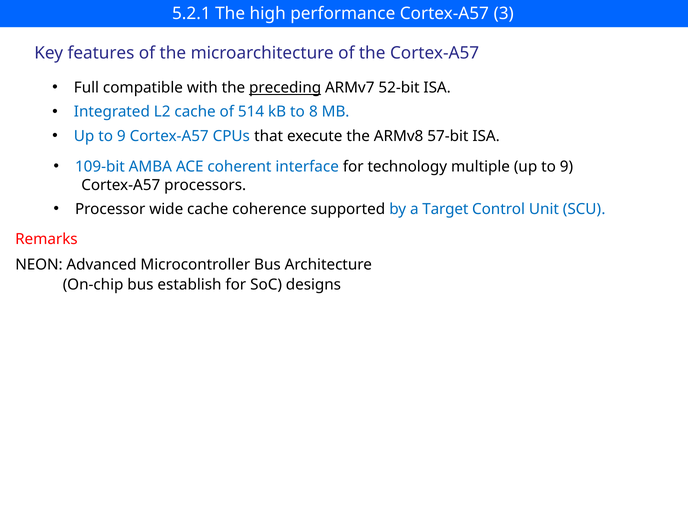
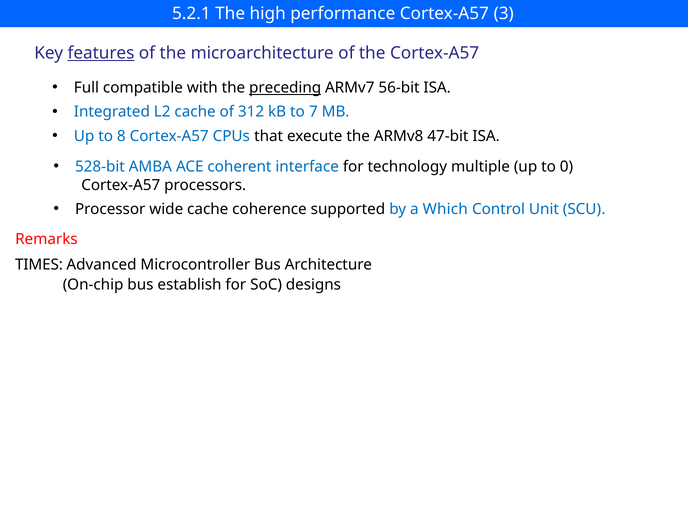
features underline: none -> present (101, 53)
52-bit: 52-bit -> 56-bit (399, 88)
514: 514 -> 312 (251, 112)
8: 8 -> 7 (313, 112)
9: 9 -> 8 (121, 136)
57-bit: 57-bit -> 47-bit (448, 136)
109-bit: 109-bit -> 528-bit (100, 167)
multiple up to 9: 9 -> 0 (566, 167)
Target: Target -> Which (445, 209)
NEON: NEON -> TIMES (39, 264)
